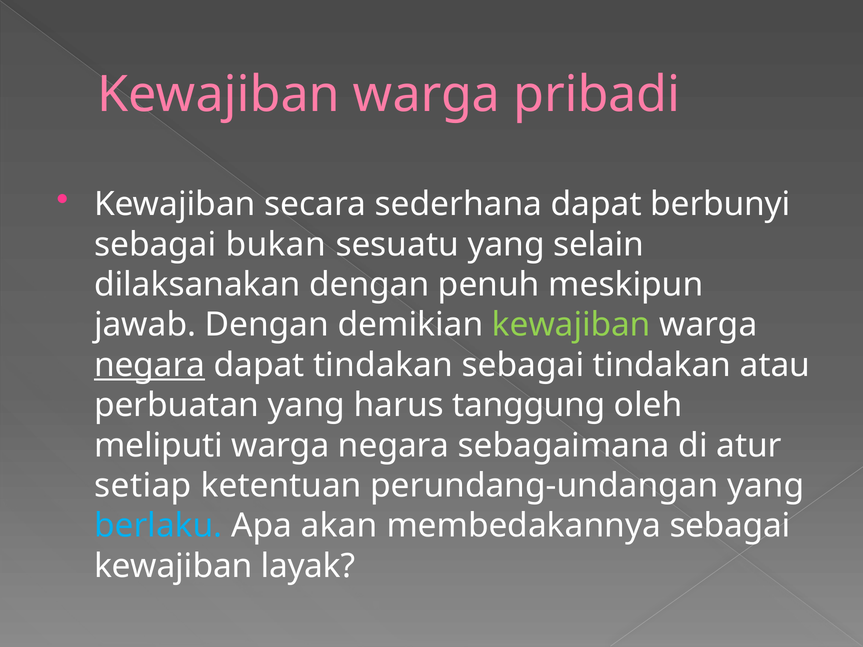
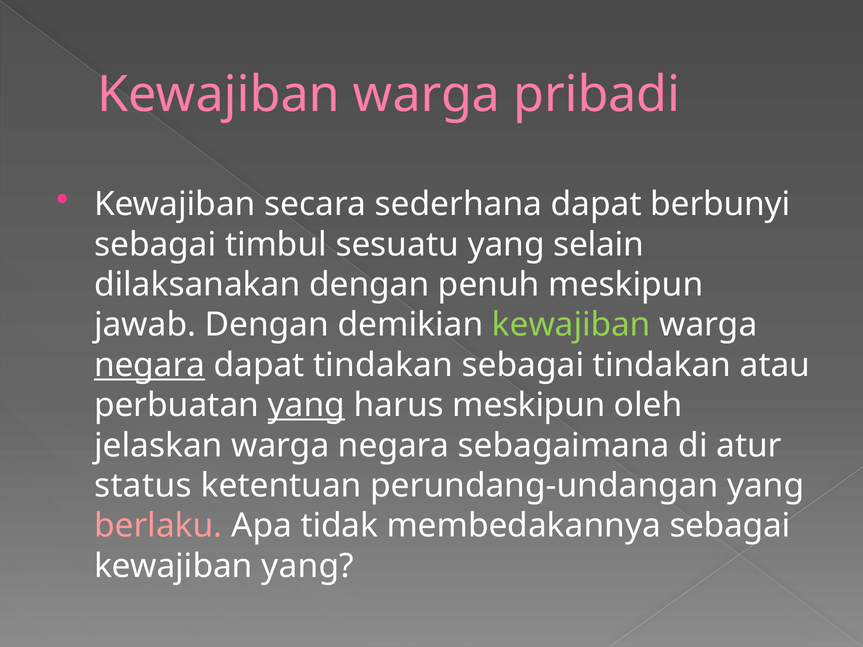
bukan: bukan -> timbul (276, 245)
yang underline: none -> present (306, 405)
harus tanggung: tanggung -> meskipun (529, 405)
meliputi: meliputi -> jelaskan (158, 446)
setiap: setiap -> status (143, 486)
berlaku colour: light blue -> pink (158, 526)
akan: akan -> tidak (339, 526)
kewajiban layak: layak -> yang (308, 566)
